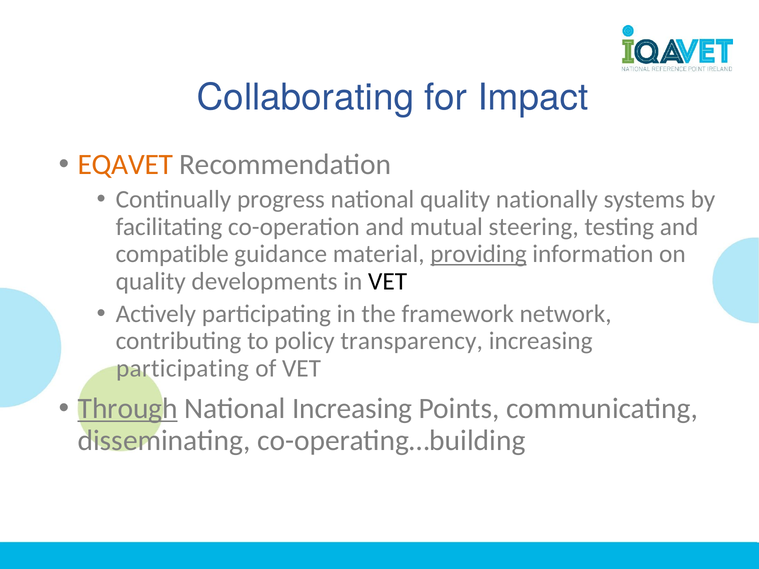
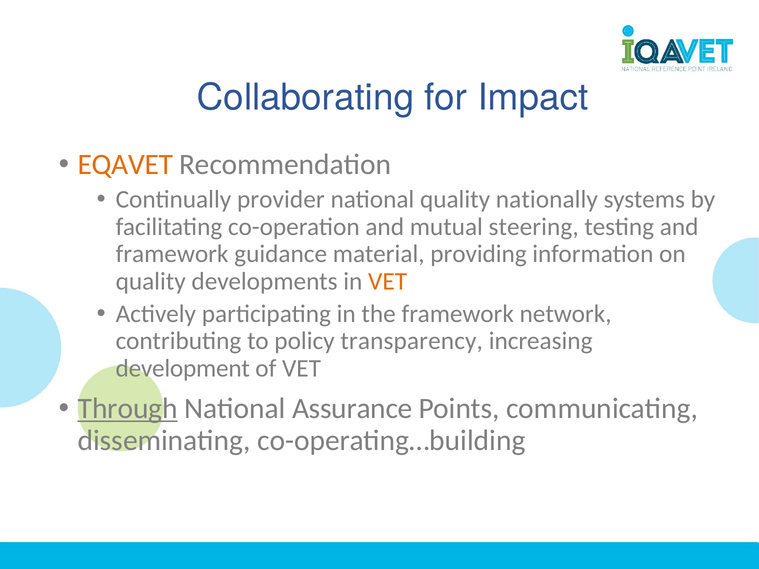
progress: progress -> provider (281, 199)
compatible: compatible -> framework (172, 254)
providing underline: present -> none (478, 254)
VET colour: black -> orange (388, 281)
participating: participating -> development (183, 369)
National Increasing: Increasing -> Assurance (352, 409)
